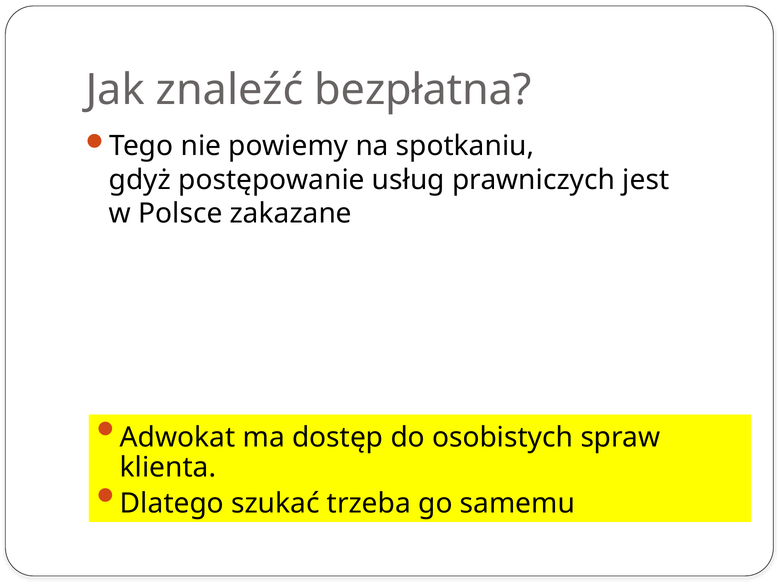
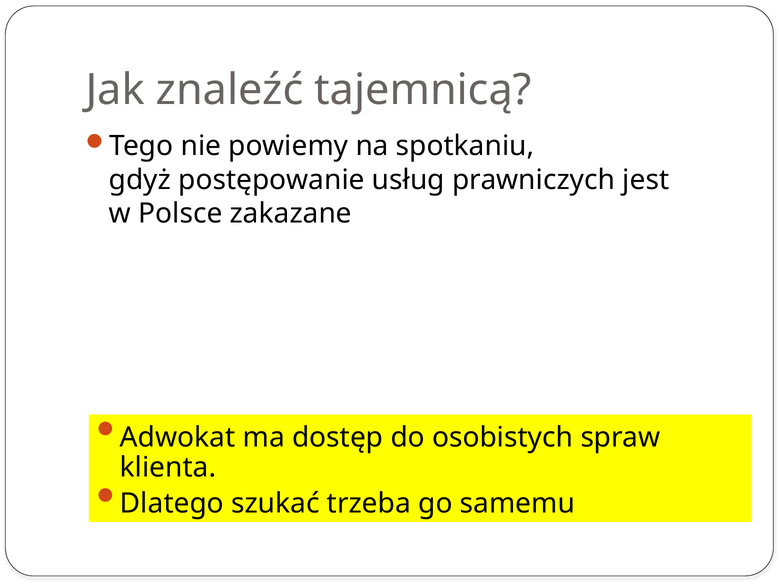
bezpłatna: bezpłatna -> tajemnicą (423, 90)
